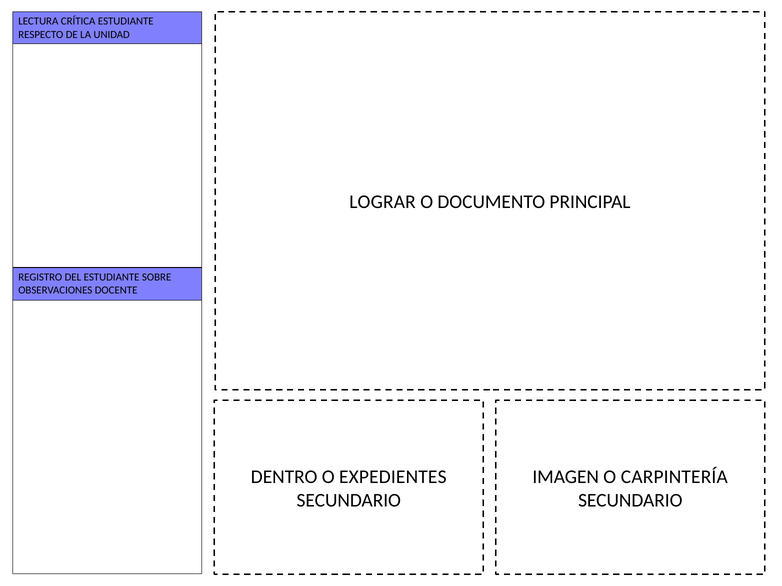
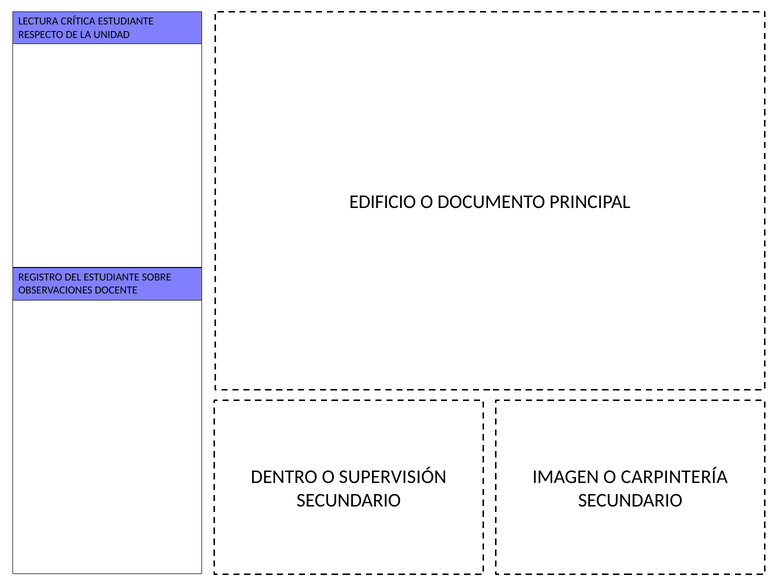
LOGRAR: LOGRAR -> EDIFICIO (383, 202)
EXPEDIENTES: EXPEDIENTES -> SUPERVISIÓN (393, 477)
